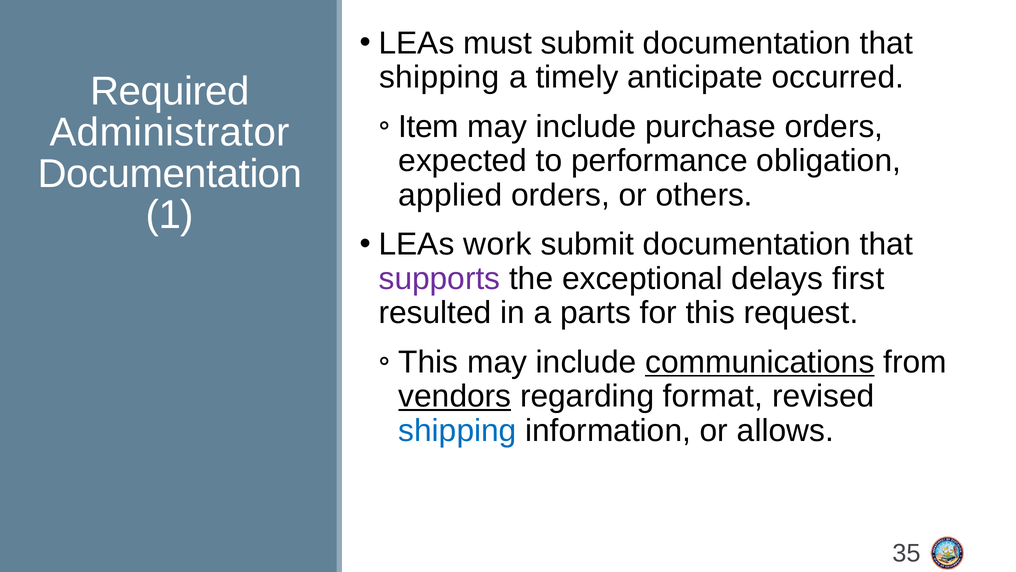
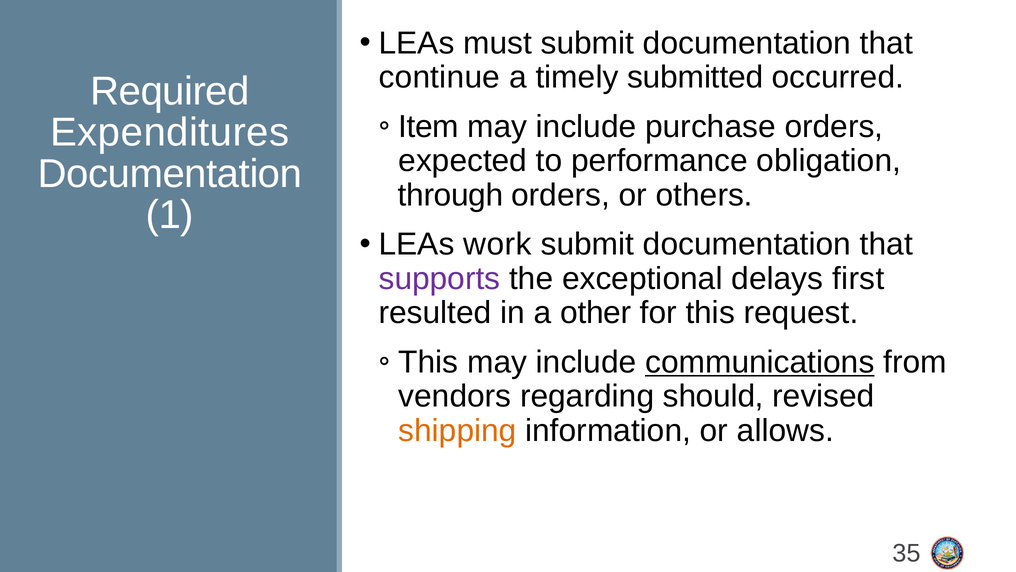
shipping: shipping -> continue (439, 77)
anticipate: anticipate -> submitted (695, 77)
Administrator: Administrator -> Expenditures (170, 133)
applied: applied -> through (451, 195)
parts: parts -> other (596, 313)
vendors underline: present -> none (455, 396)
format: format -> should (713, 396)
shipping colour: blue -> orange (457, 430)
